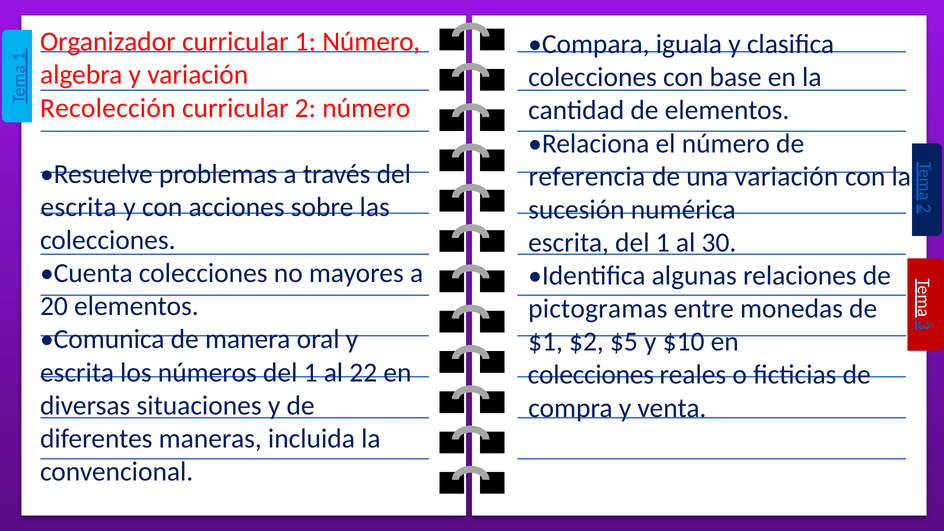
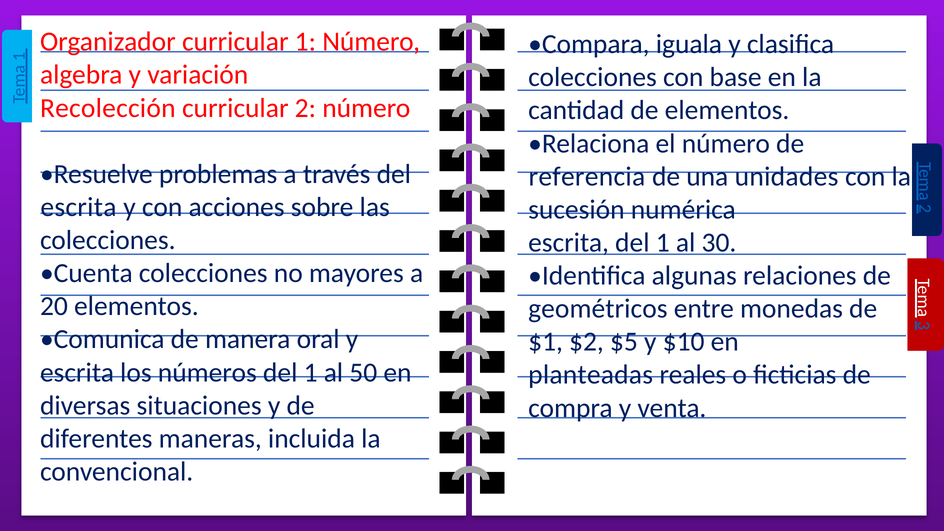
una variación: variación -> unidades (787, 177)
pictogramas: pictogramas -> geométricos (598, 309)
22: 22 -> 50 (363, 372)
colecciones: colecciones -> planteadas (591, 375)
